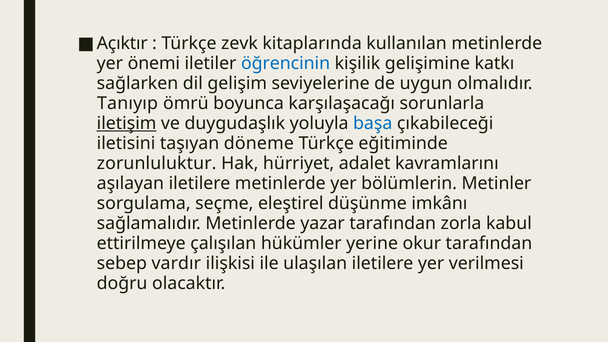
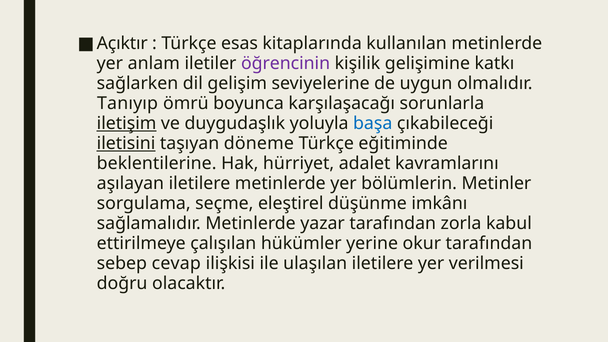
zevk: zevk -> esas (240, 43)
önemi: önemi -> anlam (154, 63)
öğrencinin colour: blue -> purple (286, 63)
iletisini underline: none -> present (126, 143)
zorunluluktur: zorunluluktur -> beklentilerine (157, 163)
vardır: vardır -> cevap (176, 263)
